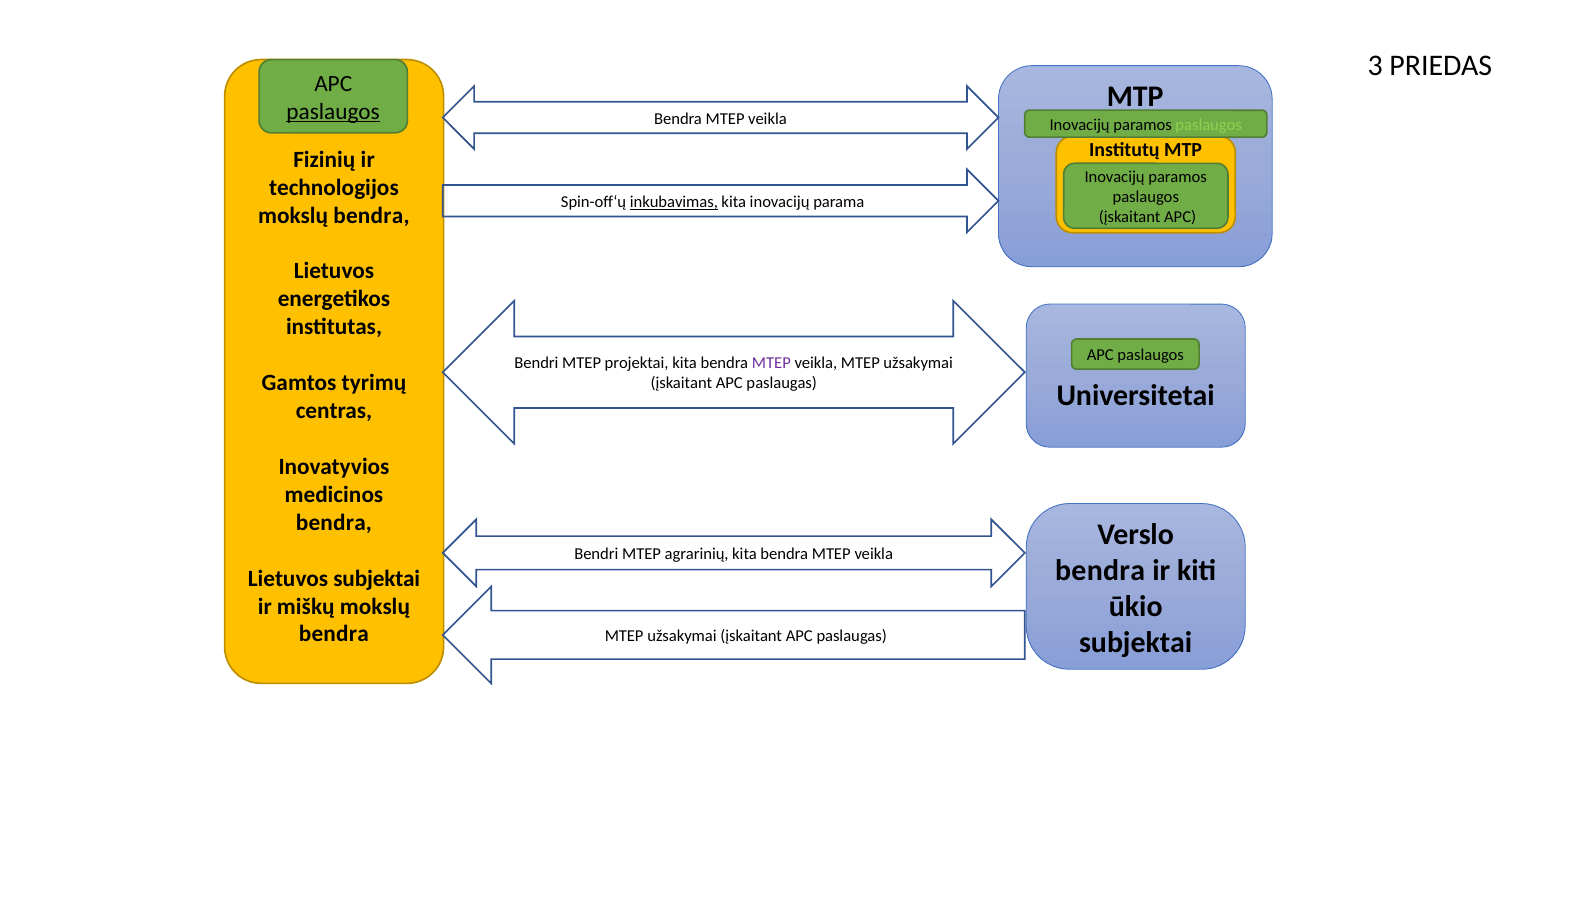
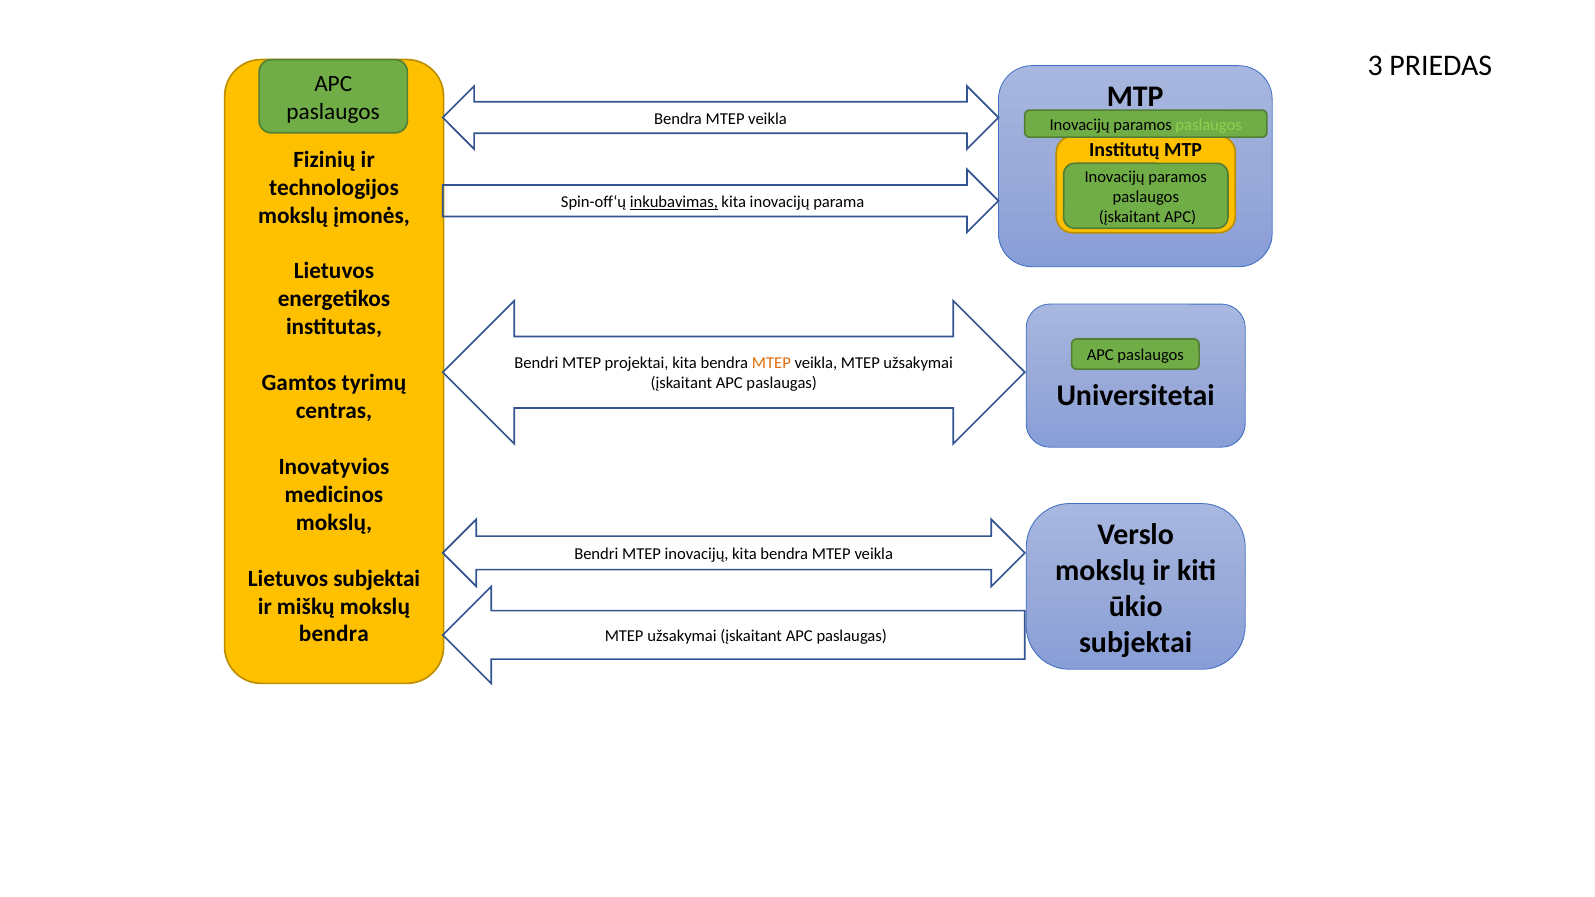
paslaugos underline: present -> none (333, 112)
bendra: bendra -> įmonės (372, 216)
MTEP colour: purple -> orange (771, 363)
bendra: bendra -> mokslų (334, 523)
MTEP agrarinių: agrarinių -> inovacijų (697, 554)
bendra: bendra -> mokslų (1100, 571)
